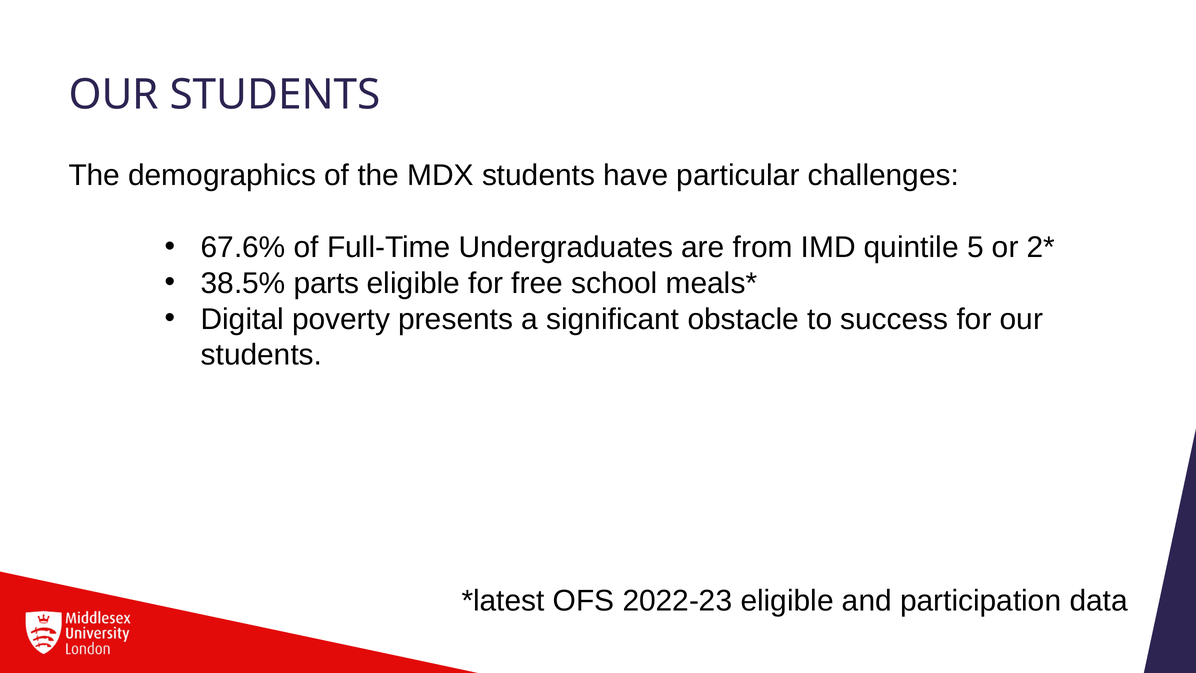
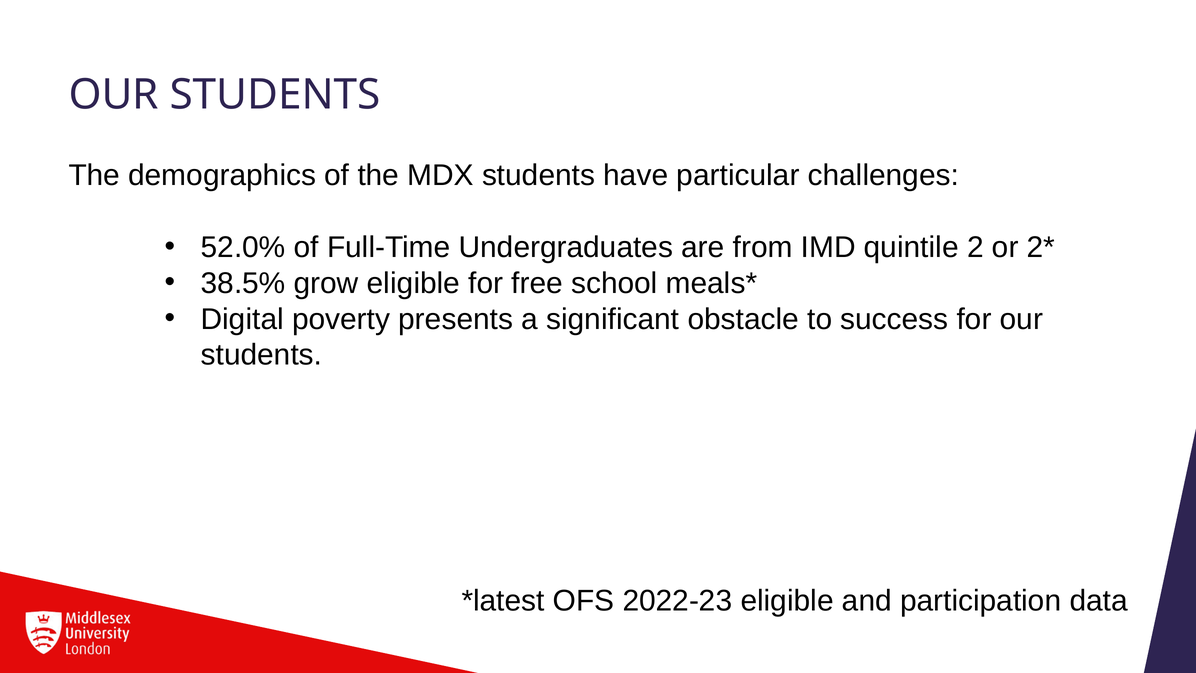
67.6%: 67.6% -> 52.0% (243, 247)
5: 5 -> 2 (975, 247)
parts: parts -> grow (326, 283)
